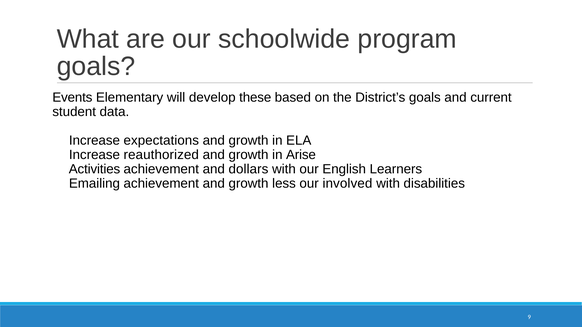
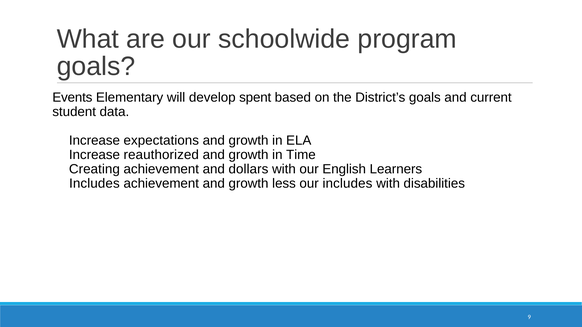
these: these -> spent (255, 97)
Arise: Arise -> Time (301, 155)
Activities: Activities -> Creating (94, 169)
Emailing: Emailing -> Includes (94, 184)
our involved: involved -> includes (347, 184)
